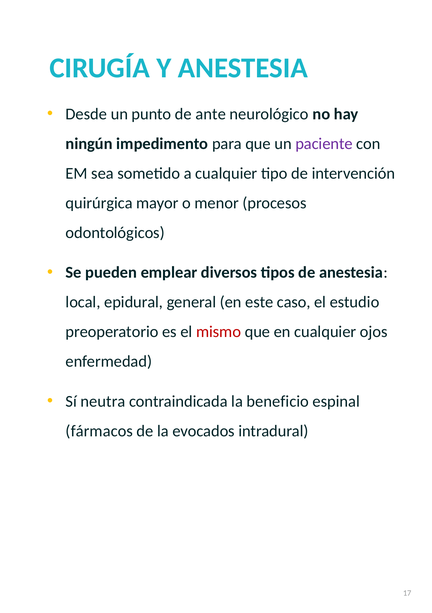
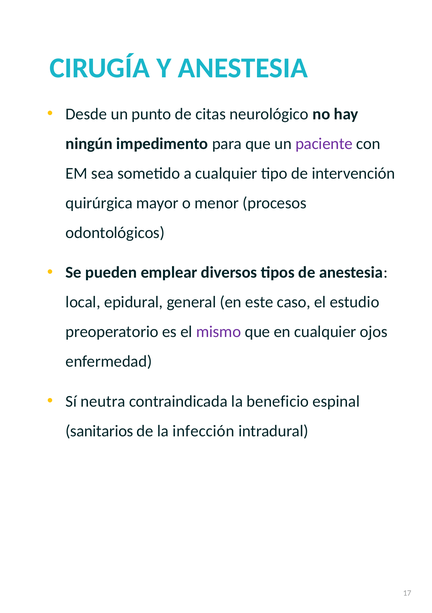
ante: ante -> citas (211, 114)
mismo colour: red -> purple (219, 332)
fármacos: fármacos -> sanitarios (99, 431)
evocados: evocados -> infección (203, 431)
